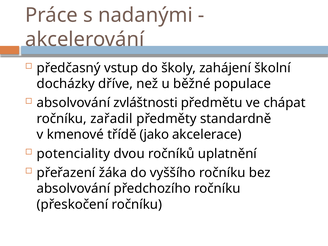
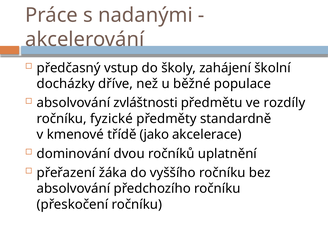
chápat: chápat -> rozdíly (285, 103)
zařadil: zařadil -> fyzické (111, 119)
potenciality: potenciality -> dominování (73, 154)
